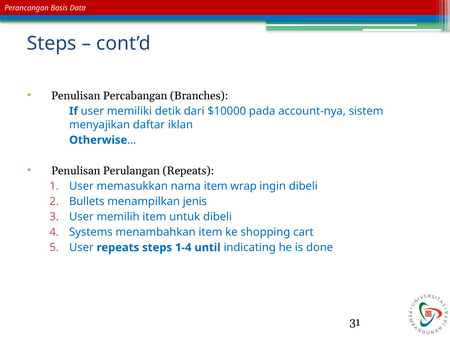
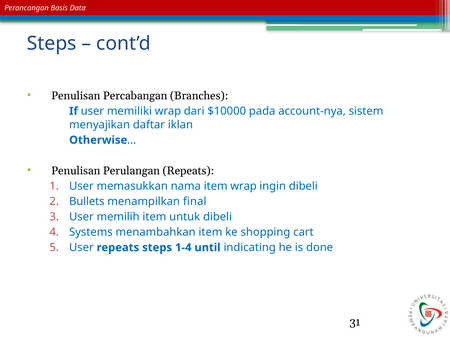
memiliki detik: detik -> wrap (168, 111)
jenis: jenis -> final (195, 202)
